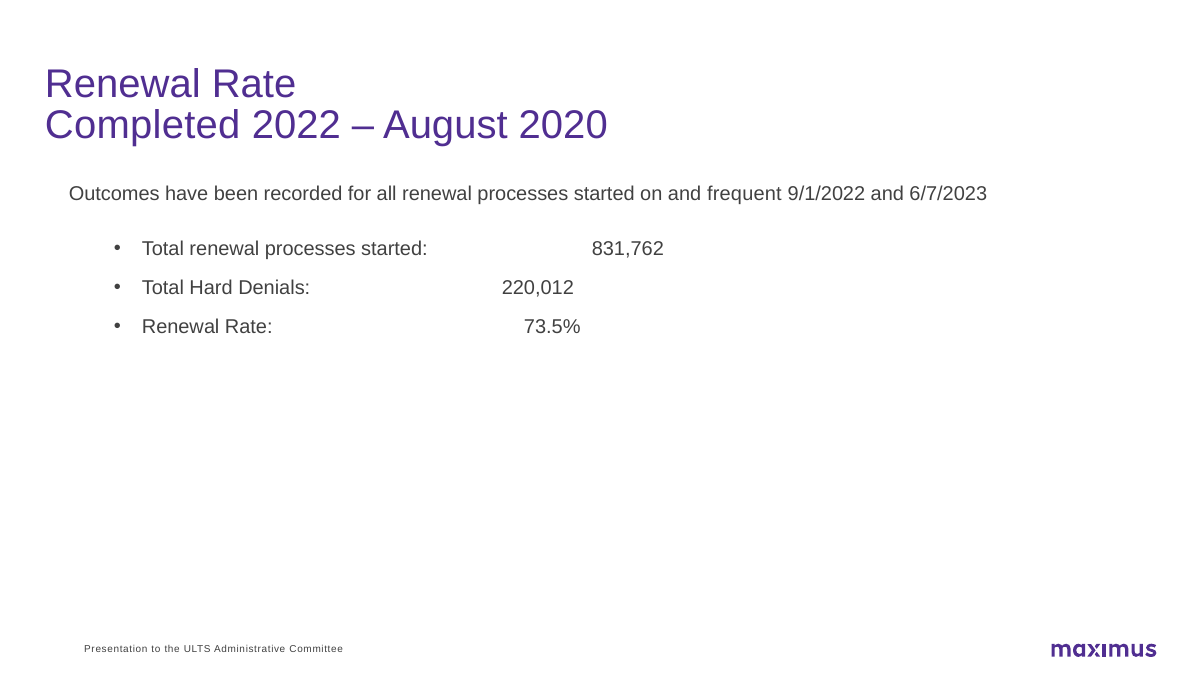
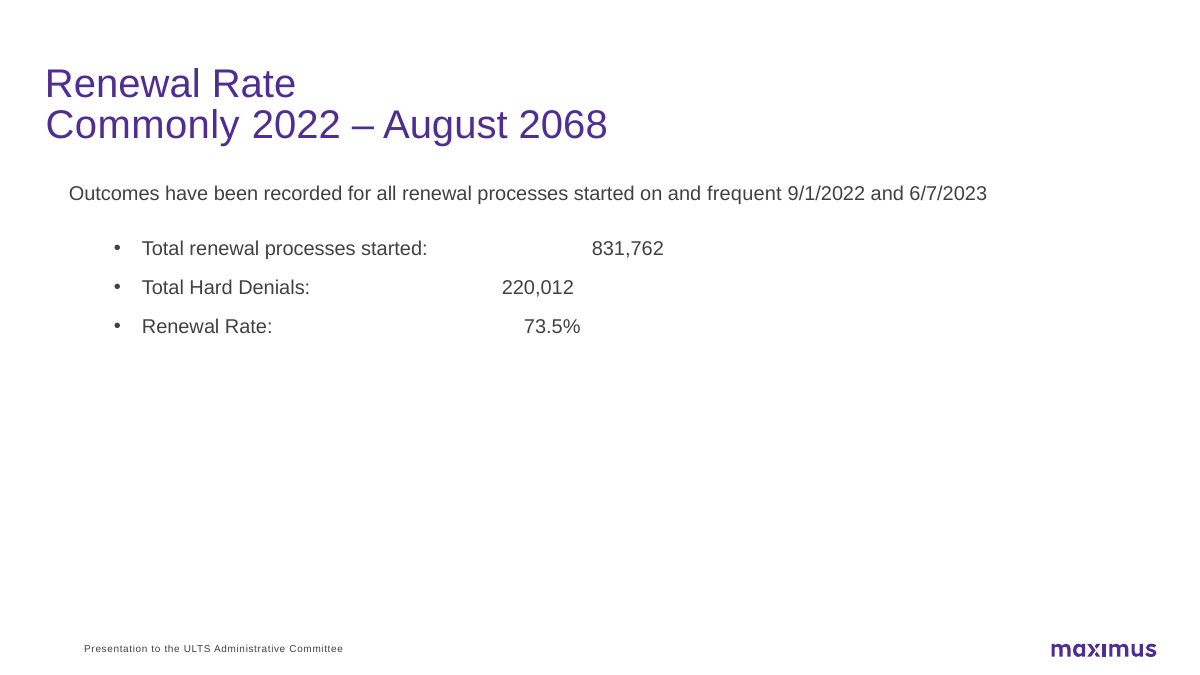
Completed: Completed -> Commonly (143, 126)
2020: 2020 -> 2068 (563, 126)
